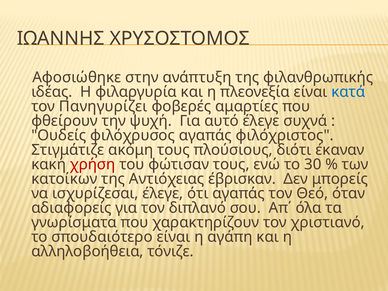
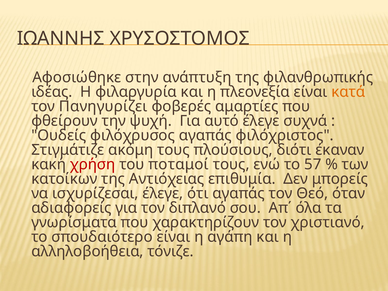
κατά colour: blue -> orange (348, 92)
φώτισαν: φώτισαν -> ποταμοί (179, 164)
30: 30 -> 57 (313, 164)
έβρισκαν: έβρισκαν -> επιθυμία (242, 179)
